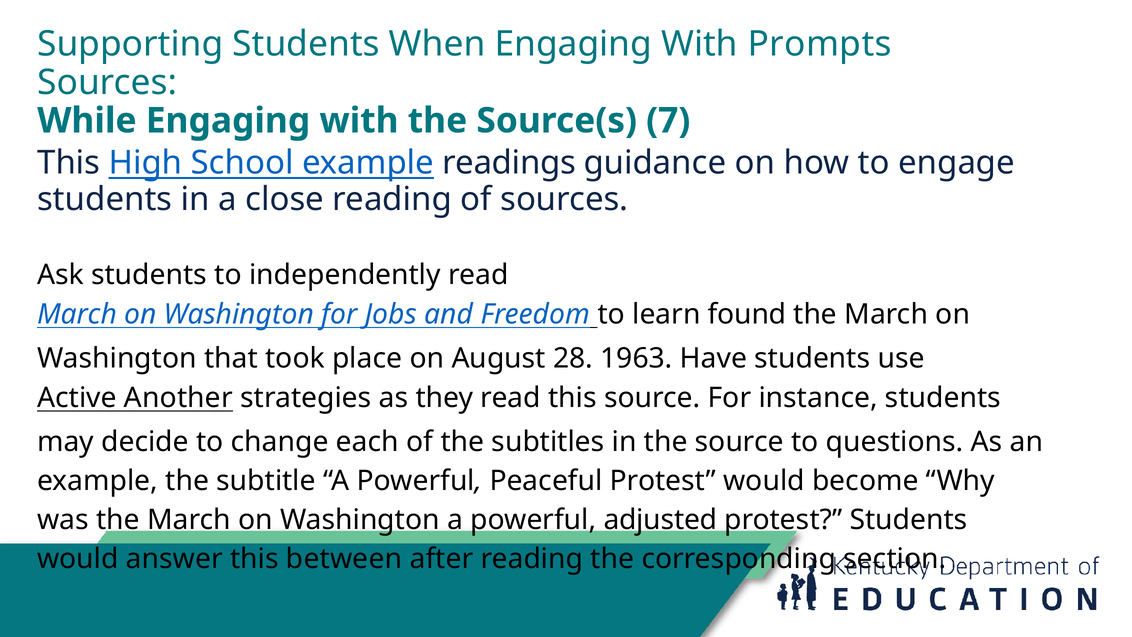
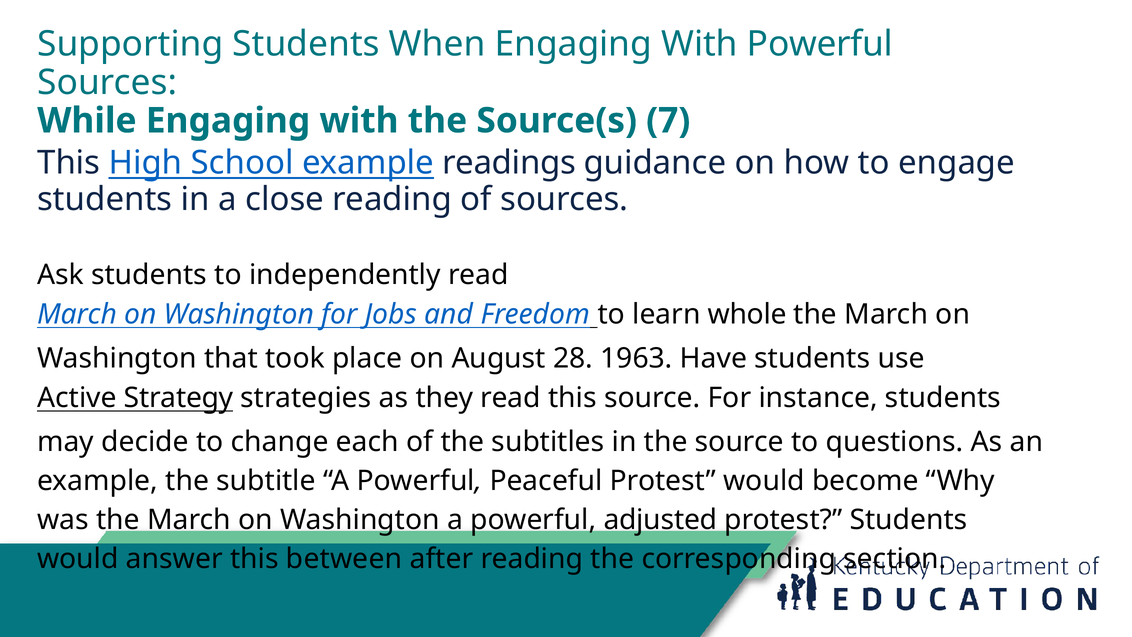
With Prompts: Prompts -> Powerful (820, 44)
found: found -> whole (747, 314)
Another: Another -> Strategy (179, 398)
